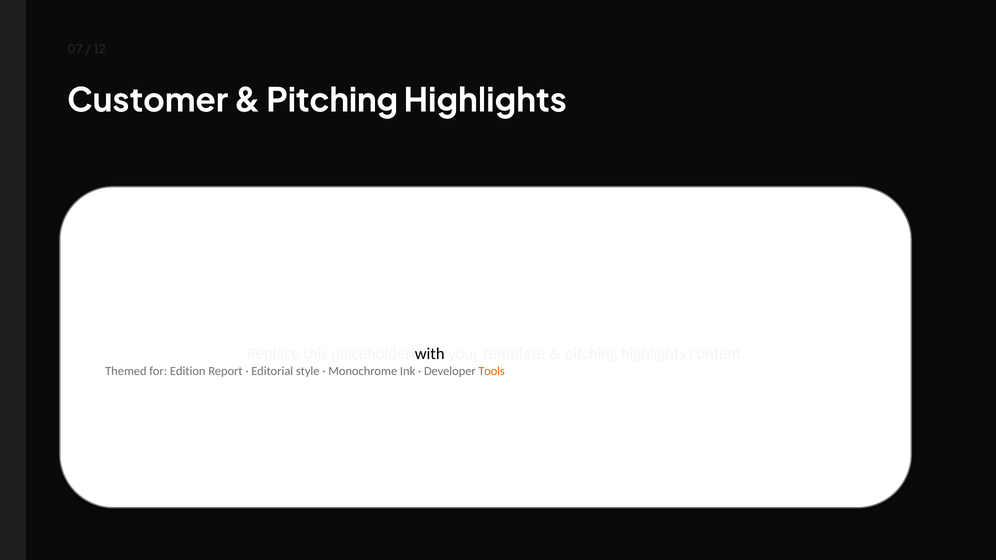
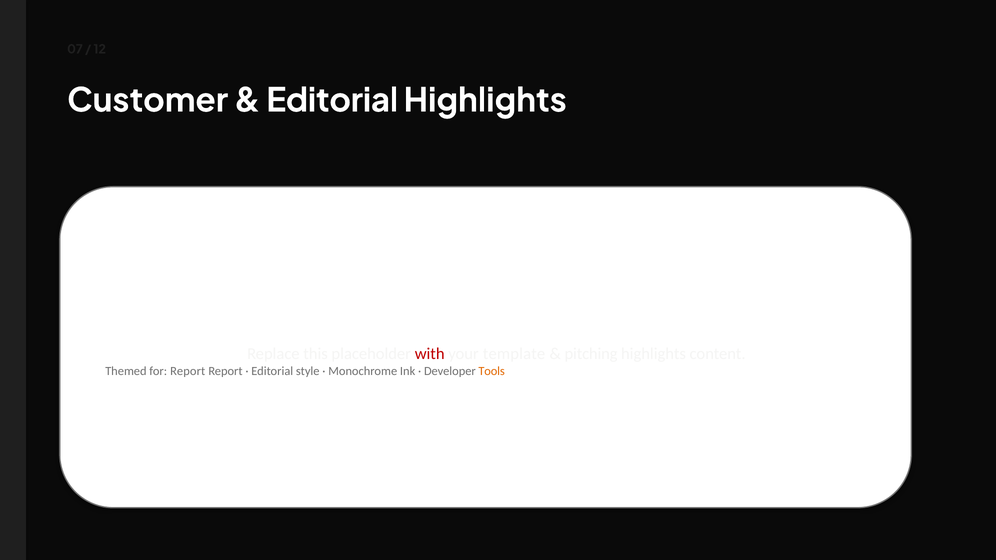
Pitching: Pitching -> Editorial (332, 101)
with colour: black -> red (430, 354)
for Edition: Edition -> Report (188, 371)
